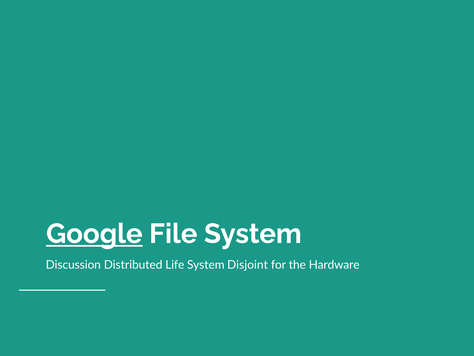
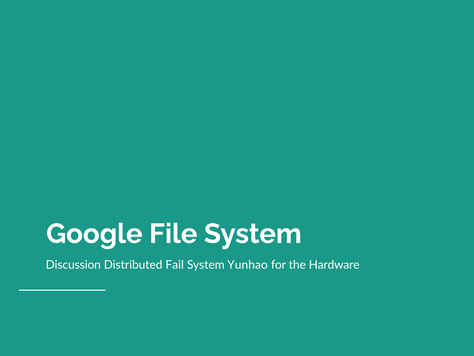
Google underline: present -> none (94, 233)
Life: Life -> Fail (175, 265)
Disjoint: Disjoint -> Yunhao (248, 265)
